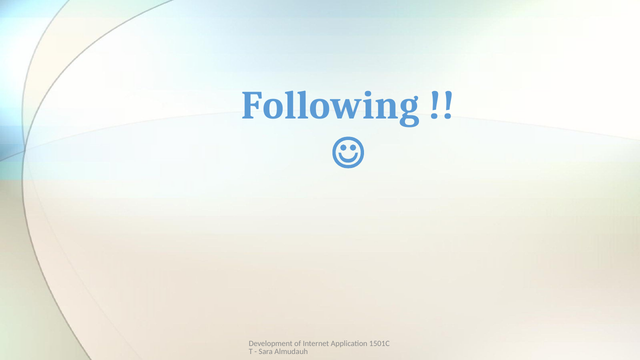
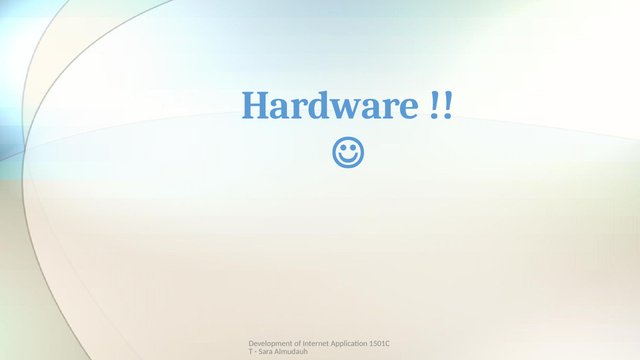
Following: Following -> Hardware (331, 106)
